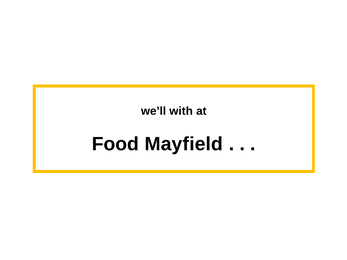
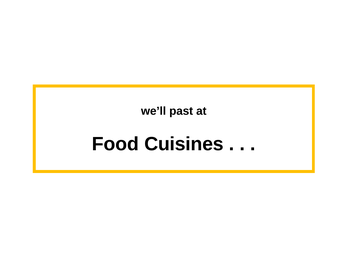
with: with -> past (181, 111)
Mayfield: Mayfield -> Cuisines (184, 144)
